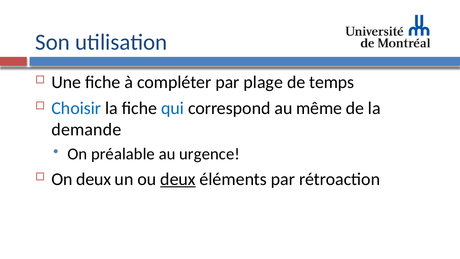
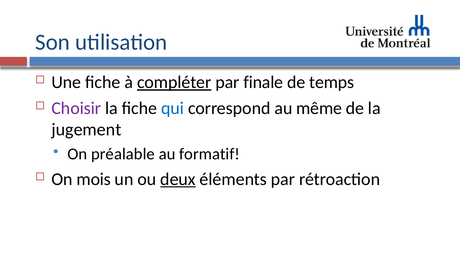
compléter underline: none -> present (174, 82)
plage: plage -> finale (263, 82)
Choisir colour: blue -> purple (76, 108)
demande: demande -> jugement (86, 130)
urgence: urgence -> formatif (210, 154)
On deux: deux -> mois (94, 179)
